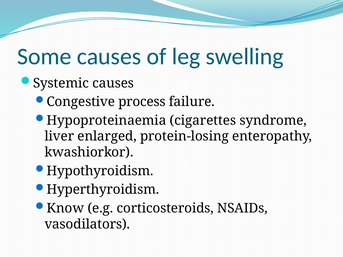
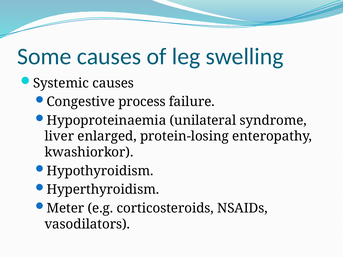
cigarettes: cigarettes -> unilateral (203, 120)
Know: Know -> Meter (65, 208)
